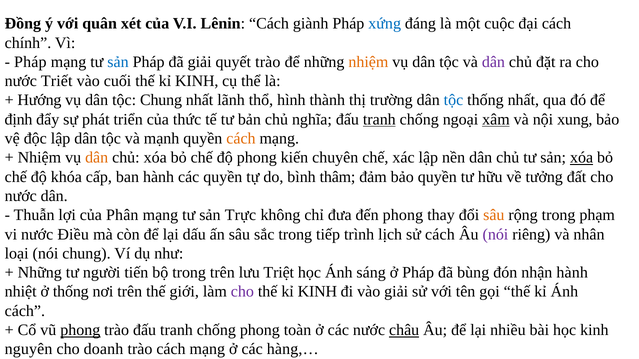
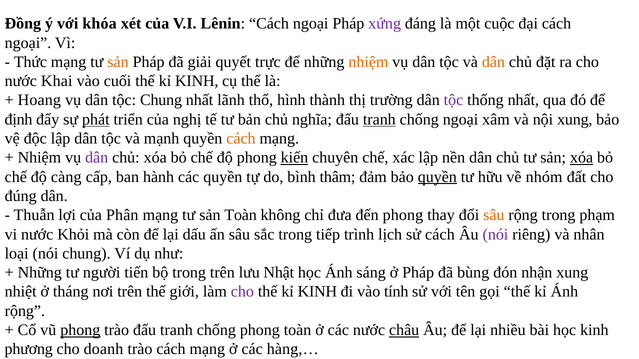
quân: quân -> khóa (100, 24)
Lênin Cách giành: giành -> ngoại (311, 24)
xứng colour: blue -> purple (385, 24)
chính: chính -> ngoại (28, 43)
Pháp: Pháp -> Thức (30, 62)
sản colour: blue -> orange (118, 62)
quyết trào: trào -> trực (268, 62)
dân colour: purple -> orange (493, 62)
Triết: Triết -> Khai (57, 81)
Hướng: Hướng -> Hoang (39, 100)
tộc colour: blue -> purple (453, 100)
phát underline: none -> present (96, 120)
thức: thức -> nghị (187, 120)
xâm underline: present -> none (496, 120)
dân colour: orange -> purple (97, 158)
kiến underline: none -> present (294, 158)
khóa: khóa -> càng (66, 177)
quyền underline: none -> present (437, 177)
tưởng: tưởng -> nhóm (544, 177)
nước: nước -> đúng (21, 196)
sản Trực: Trực -> Toàn (241, 215)
Điều: Điều -> Khỏi (73, 235)
Triệt: Triệt -> Nhật (279, 273)
nhận hành: hành -> xung (572, 273)
ở thống: thống -> tháng (71, 292)
vào giải: giải -> tính (396, 292)
cách: cách -> rộng (25, 311)
nguyên: nguyên -> phương (29, 350)
